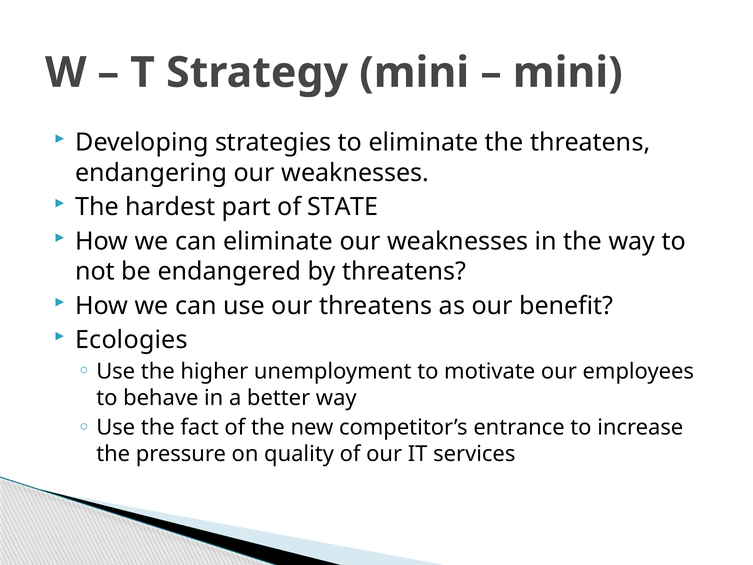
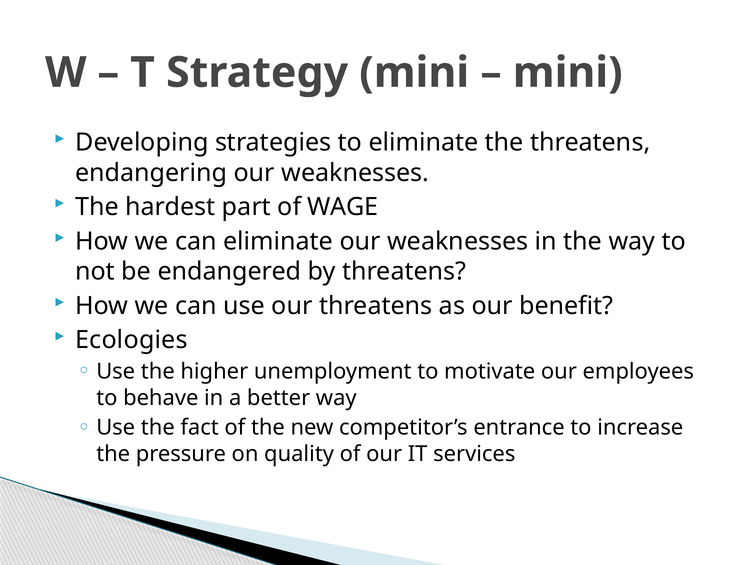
STATE: STATE -> WAGE (343, 207)
